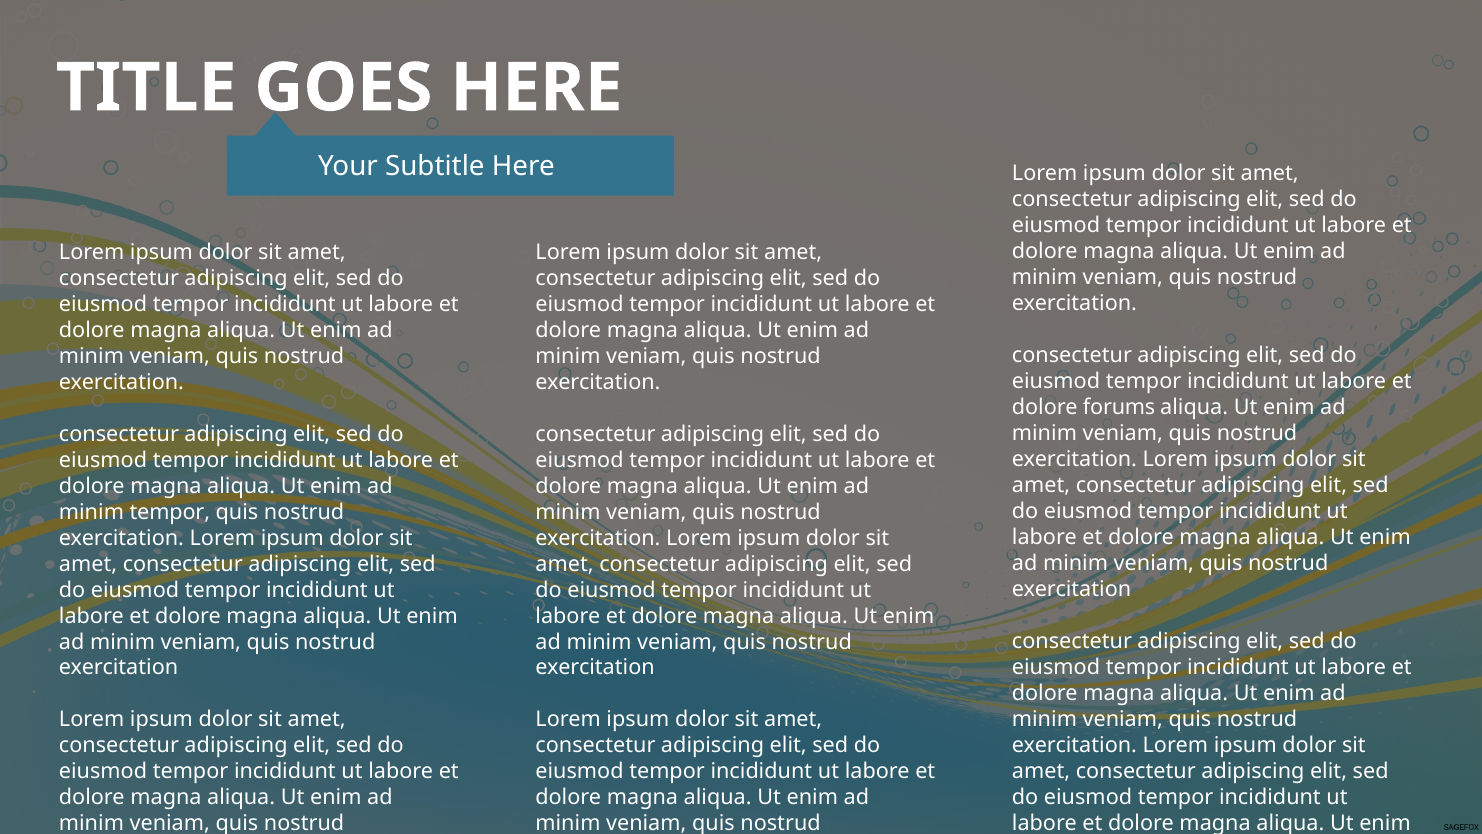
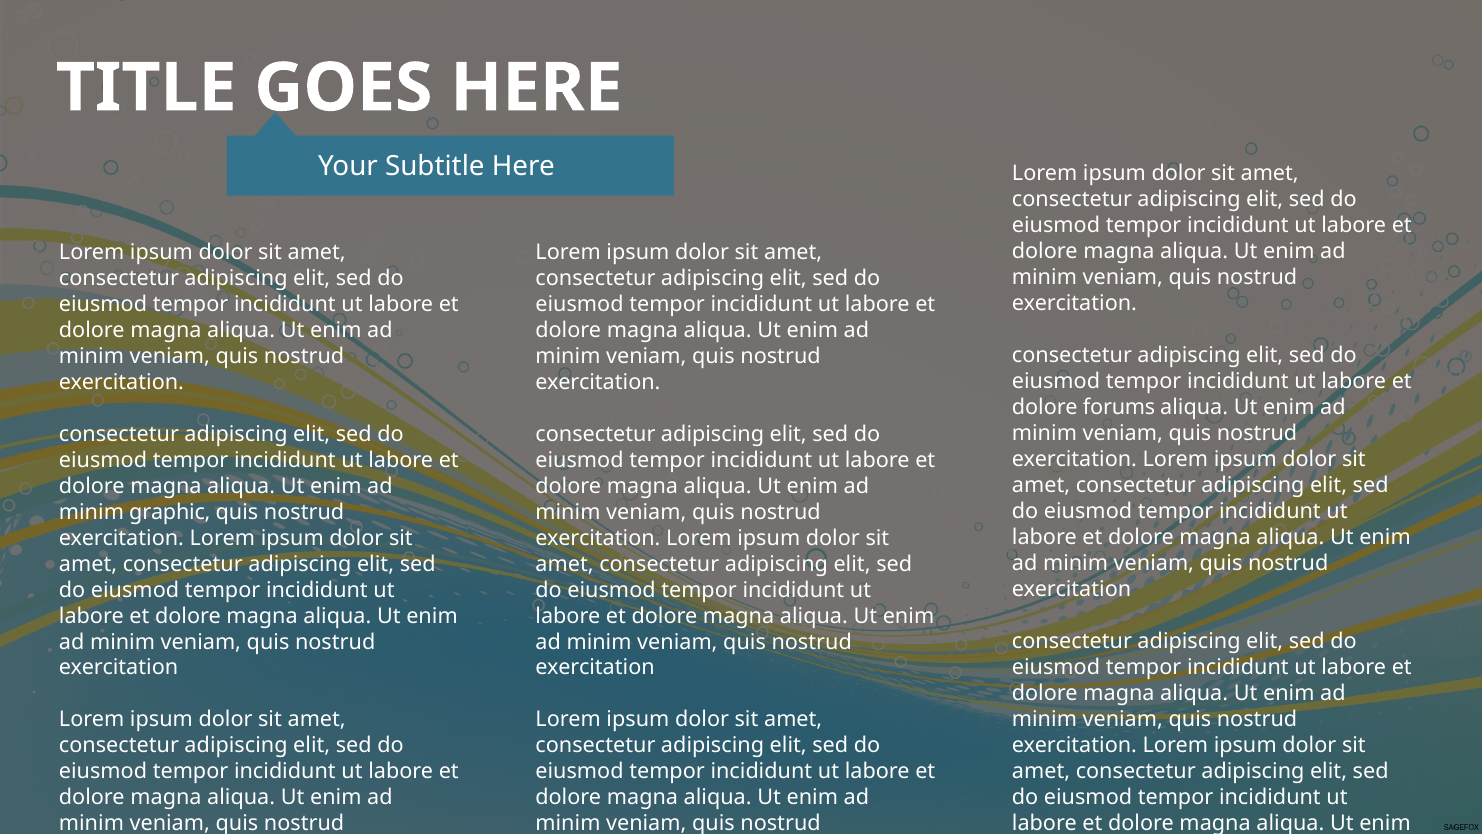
minim tempor: tempor -> graphic (170, 512)
